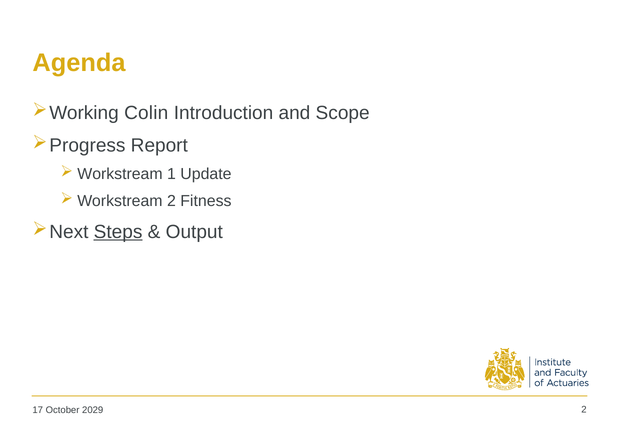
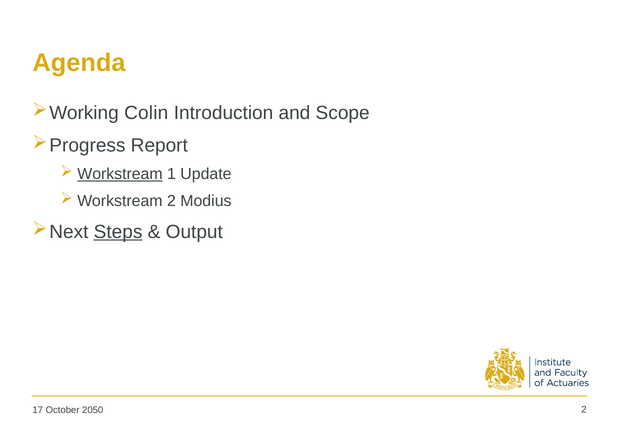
Workstream underline: none -> present (120, 174)
Fitness: Fitness -> Modius (206, 201)
2029: 2029 -> 2050 (93, 410)
